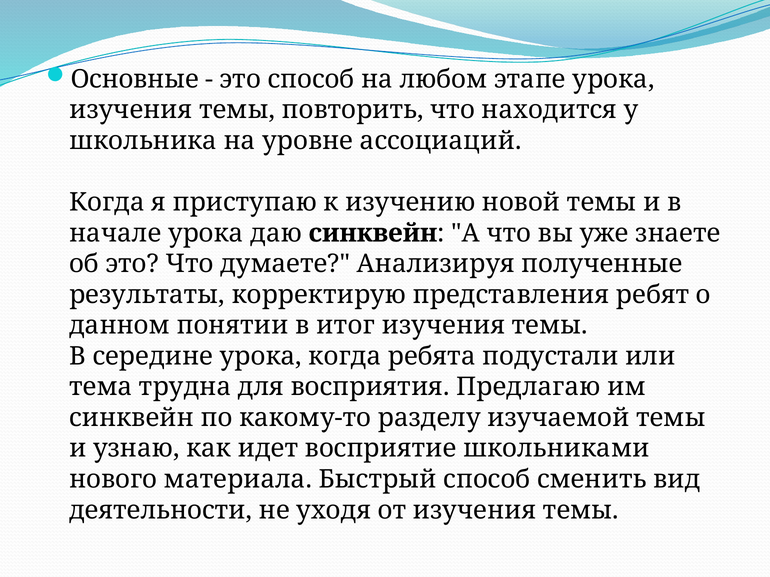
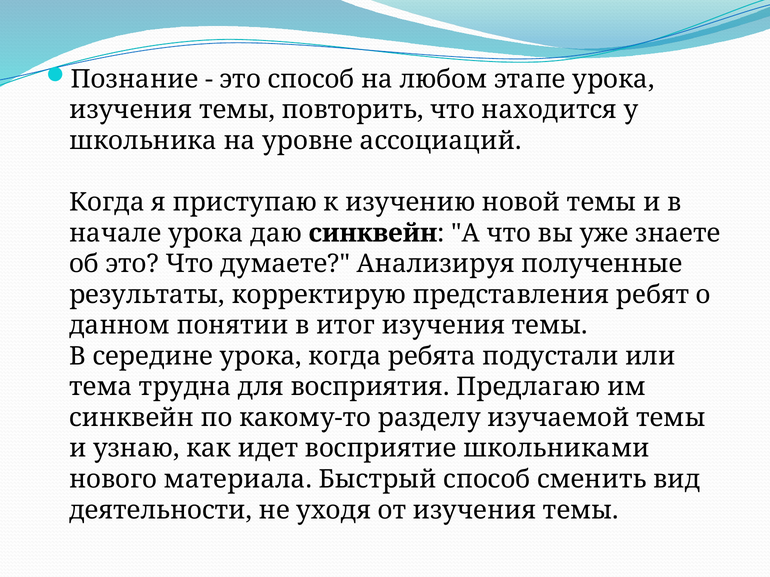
Основные: Основные -> Познание (135, 79)
